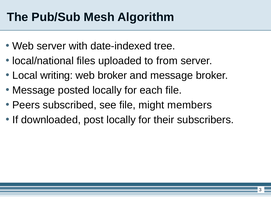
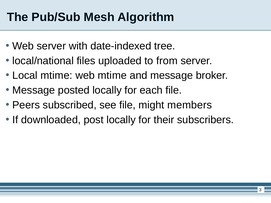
Local writing: writing -> mtime (56, 76)
web broker: broker -> mtime (112, 76)
